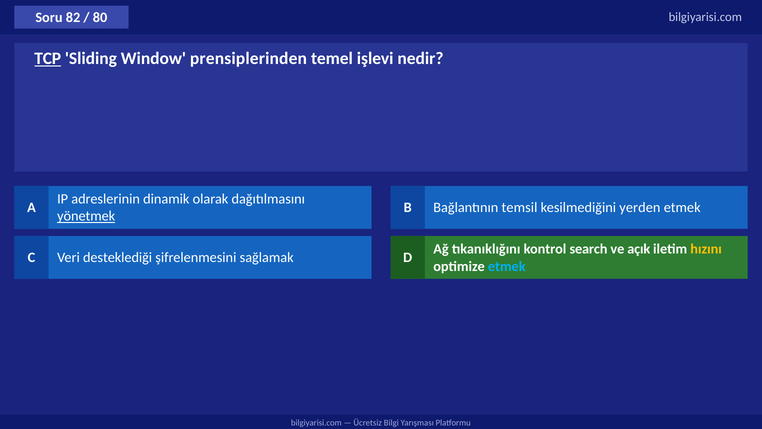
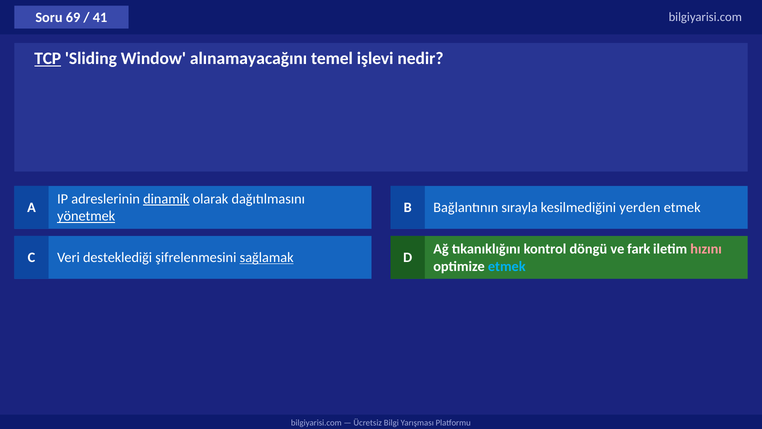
82: 82 -> 69 (73, 17)
80: 80 -> 41 (100, 17)
prensiplerinden: prensiplerinden -> alınamayacağını (249, 59)
dinamik underline: none -> present (166, 199)
temsil: temsil -> sırayla (520, 207)
search: search -> döngü (588, 249)
açık: açık -> fark (639, 249)
hızını colour: yellow -> pink (706, 249)
sağlamak underline: none -> present (267, 257)
